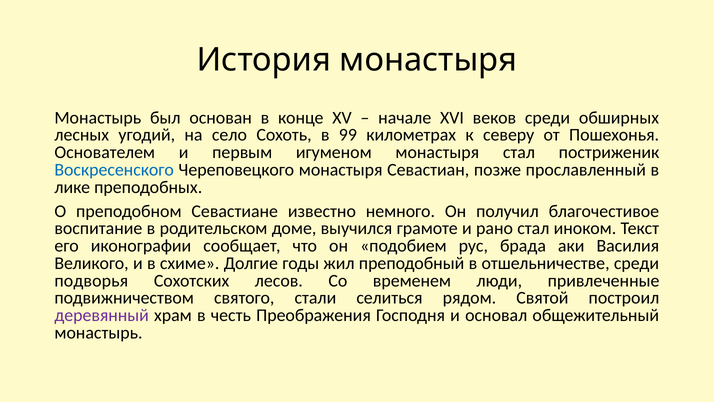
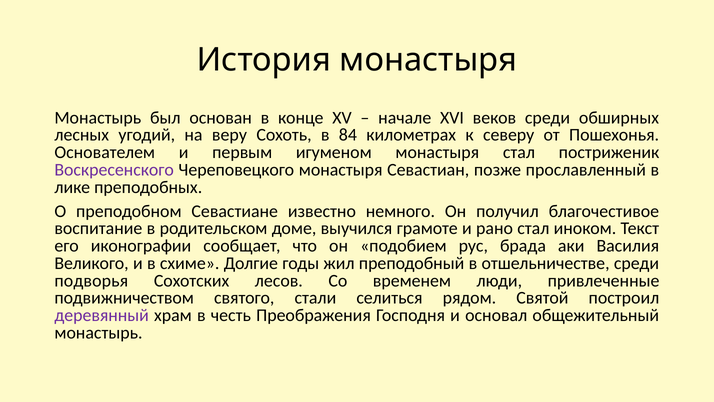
село: село -> веру (229, 135)
99: 99 -> 84 (348, 135)
Воскресенского colour: blue -> purple (114, 170)
